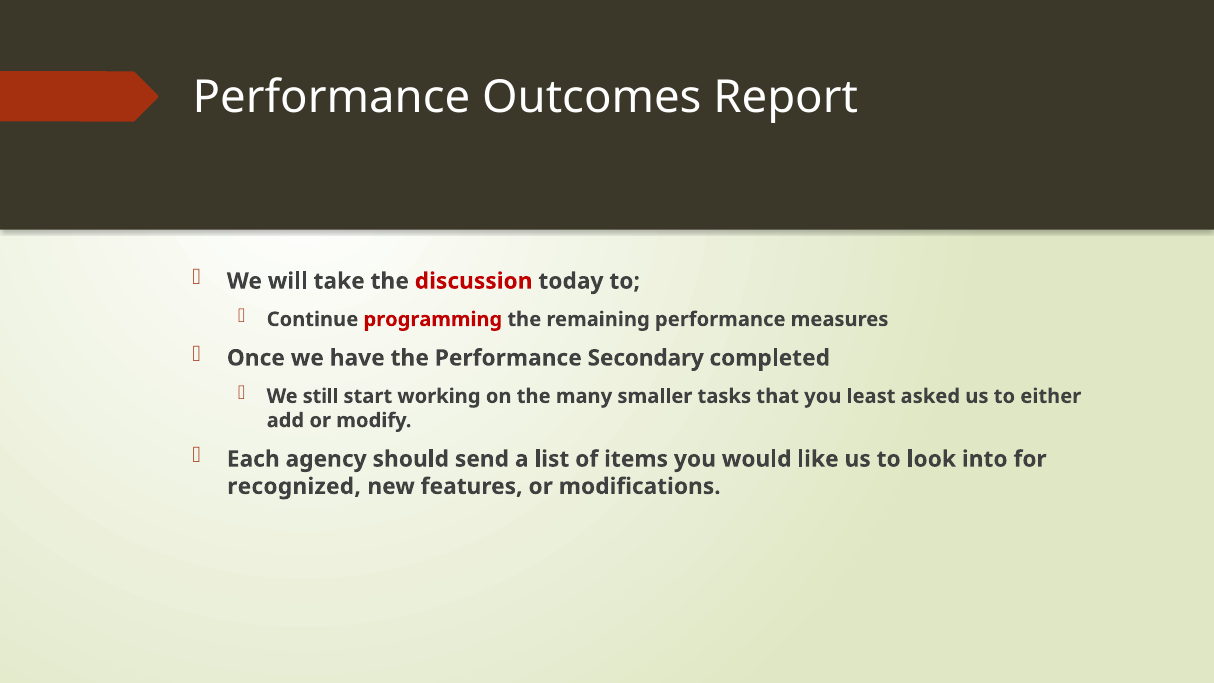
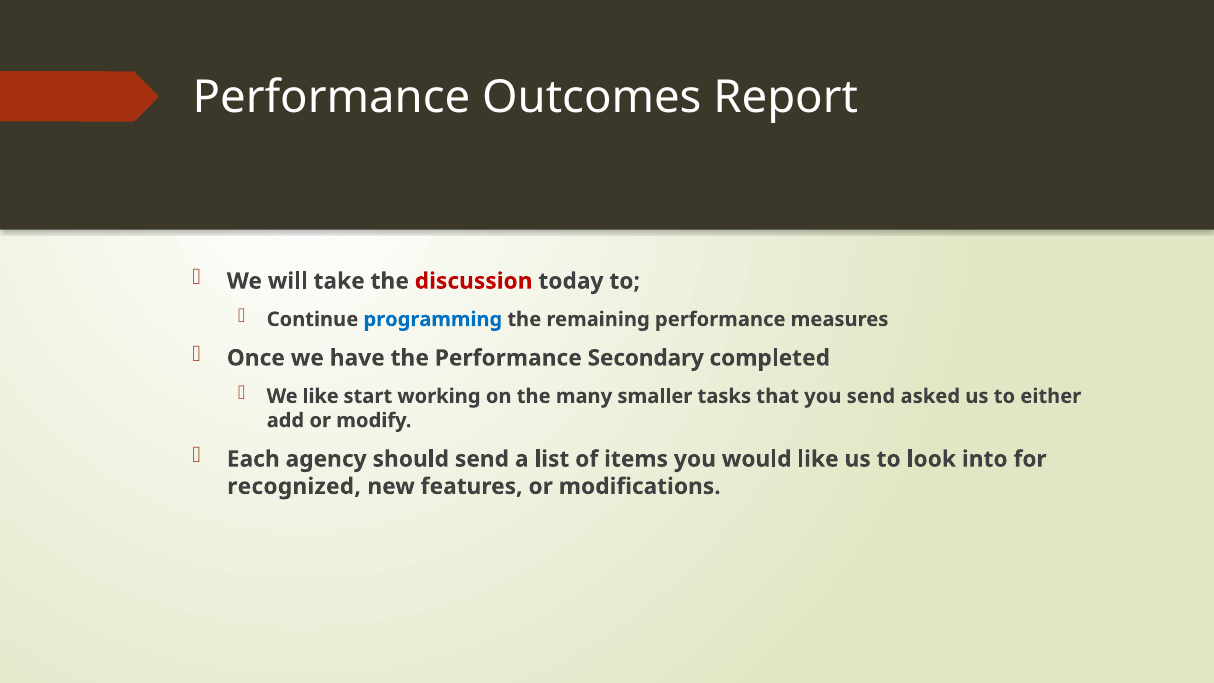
programming colour: red -> blue (433, 319)
We still: still -> like (321, 396)
you least: least -> send (871, 396)
